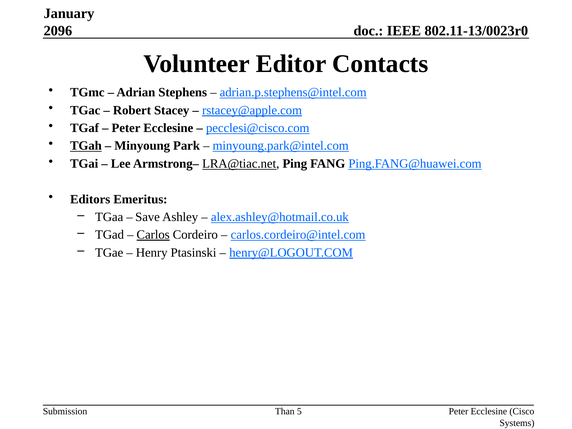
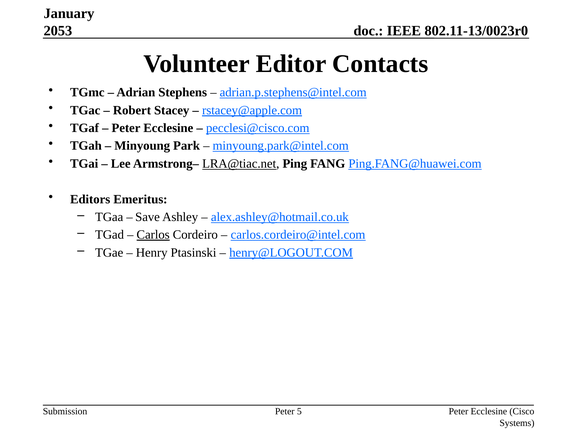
2096: 2096 -> 2053 (58, 31)
TGah underline: present -> none (86, 146)
Than: Than -> Peter (285, 411)
